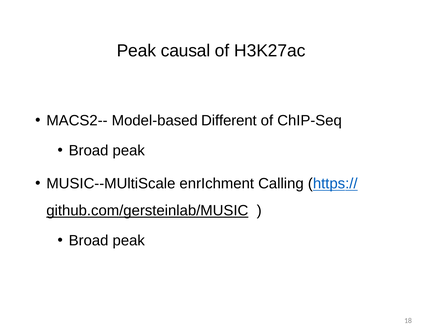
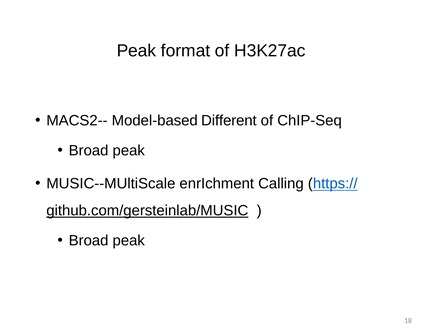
causal: causal -> format (186, 51)
